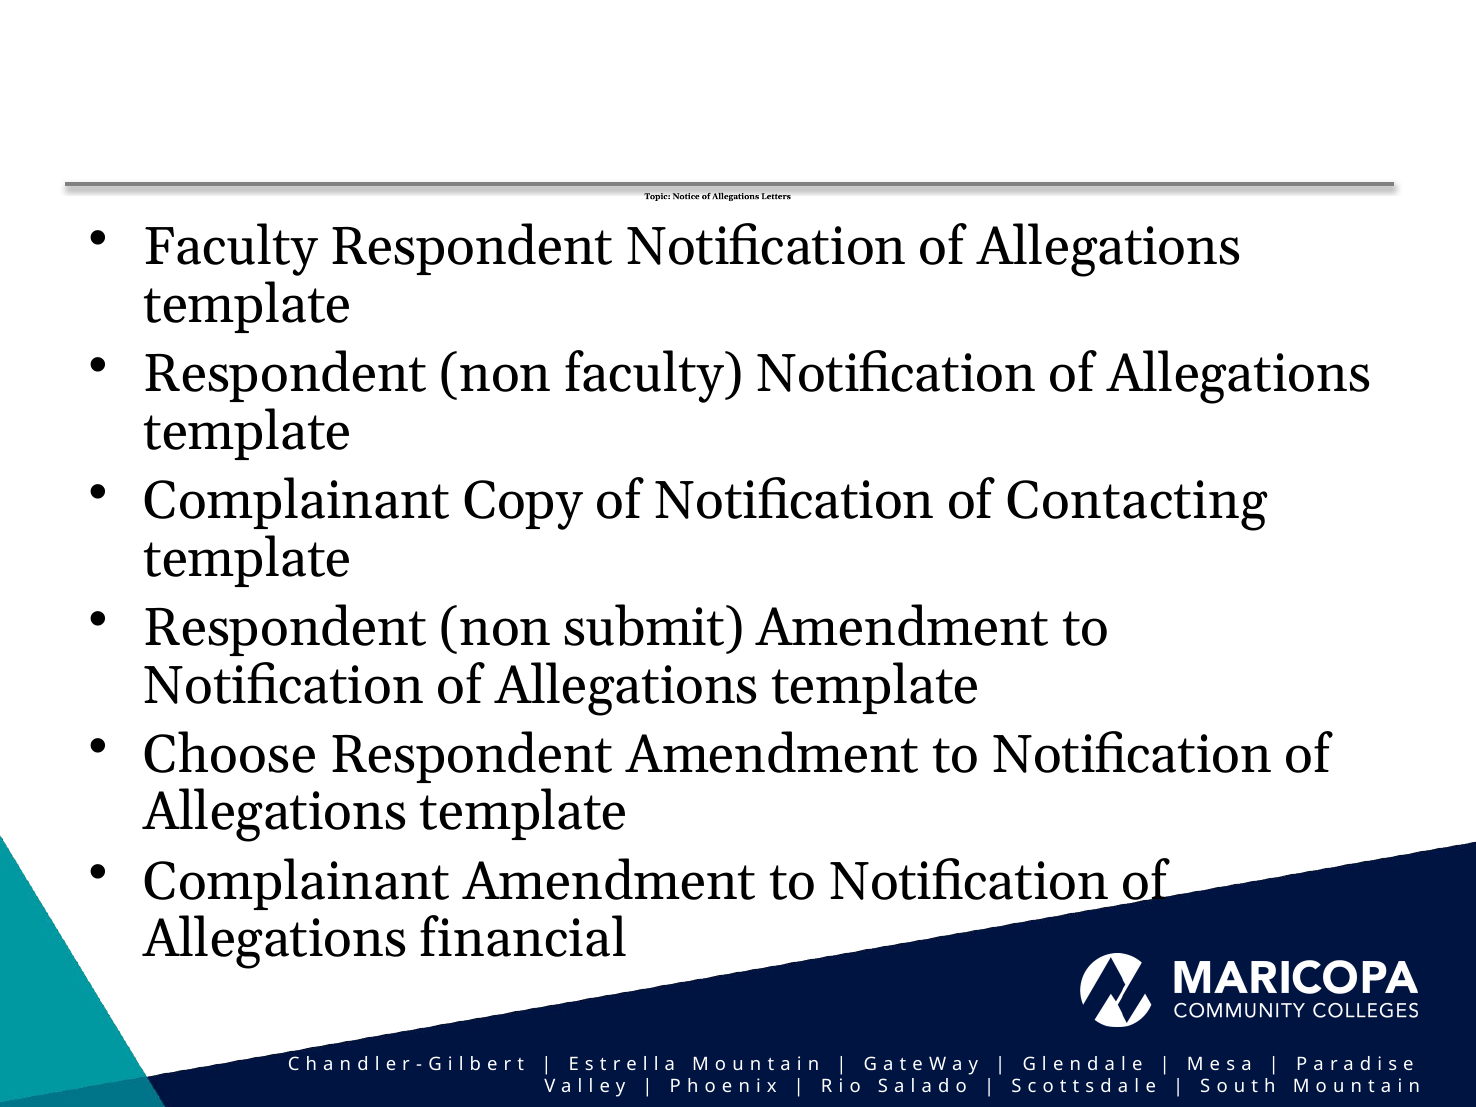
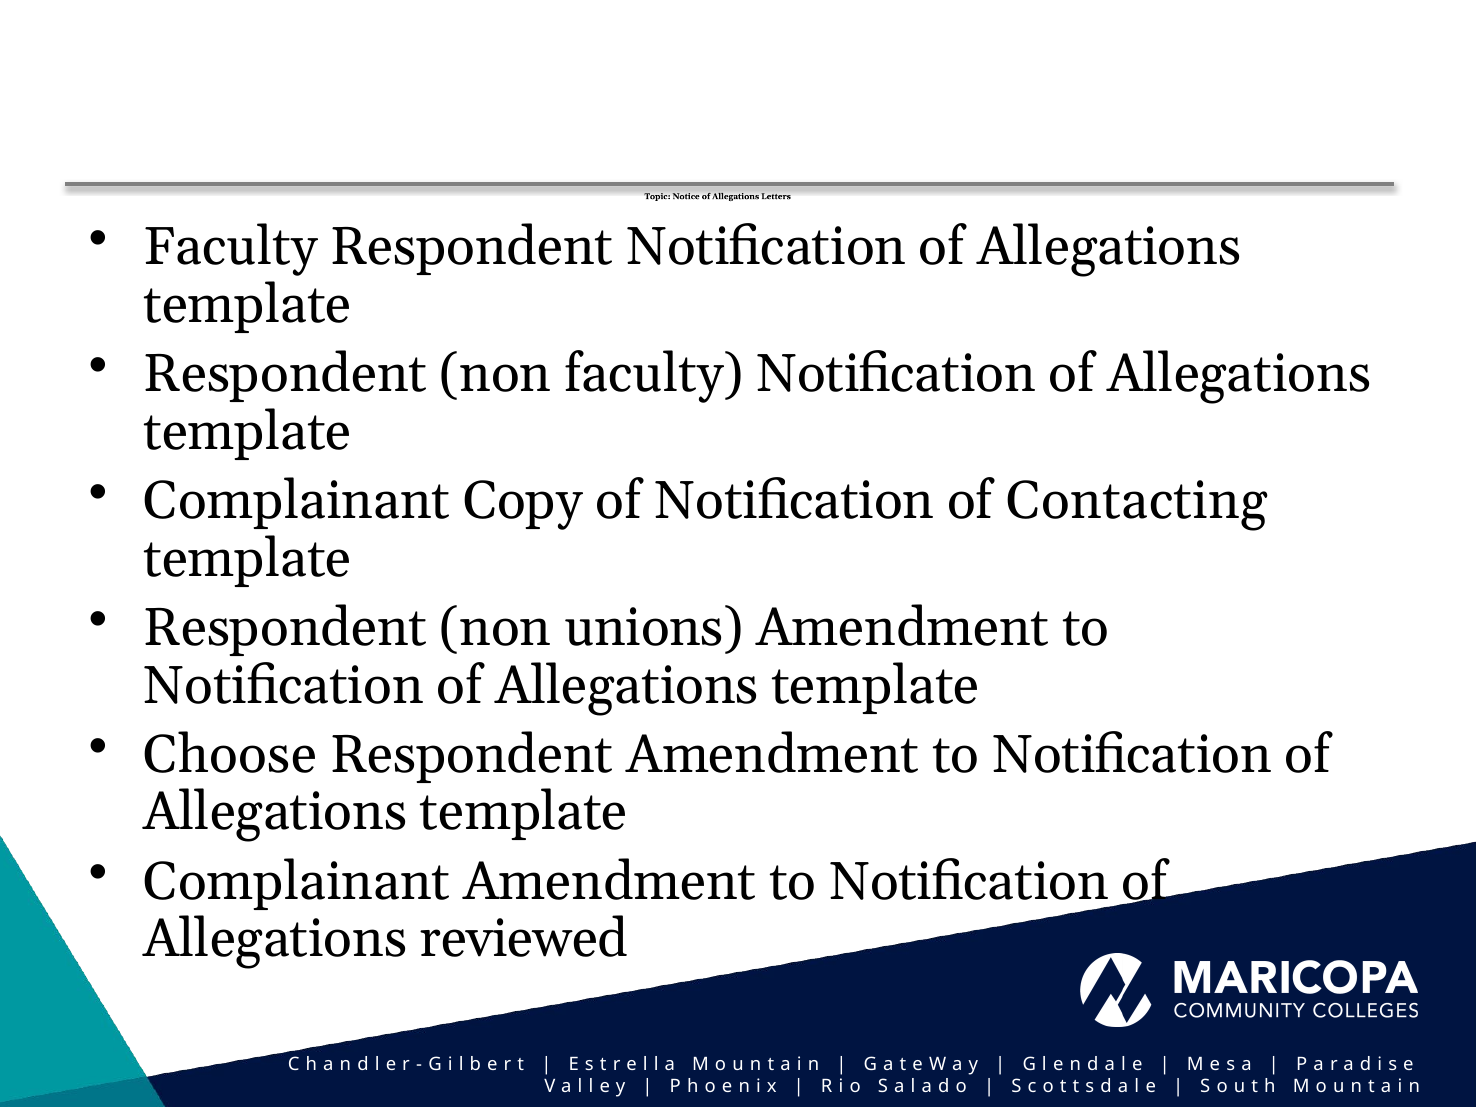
submit: submit -> unions (654, 628)
financial: financial -> reviewed (524, 939)
